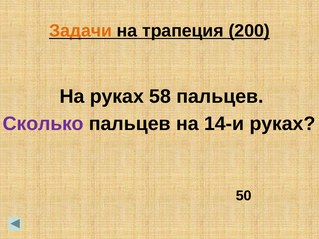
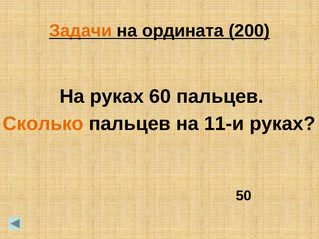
трапеция: трапеция -> ордината (183, 31)
58: 58 -> 60 (160, 97)
Сколько colour: purple -> orange (43, 124)
14-и: 14-и -> 11-и (224, 124)
